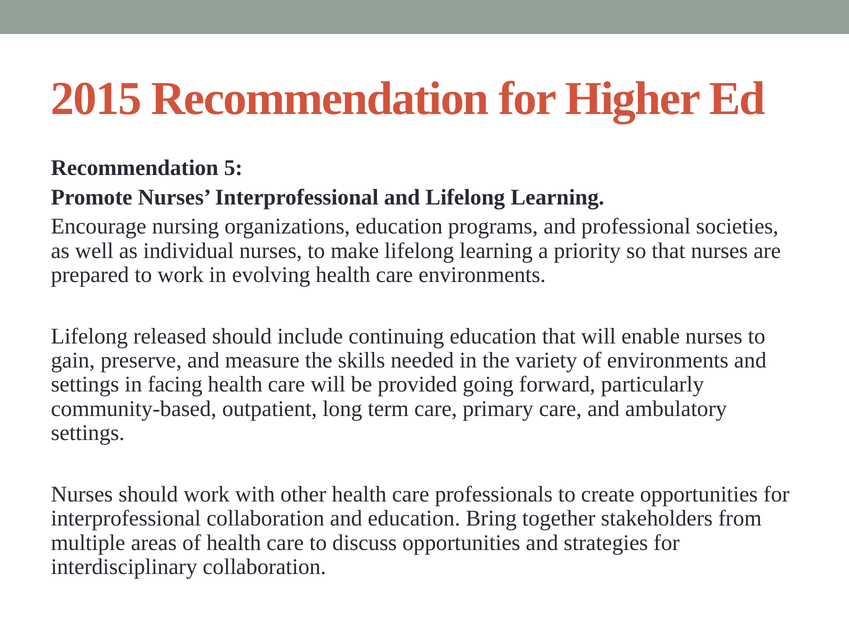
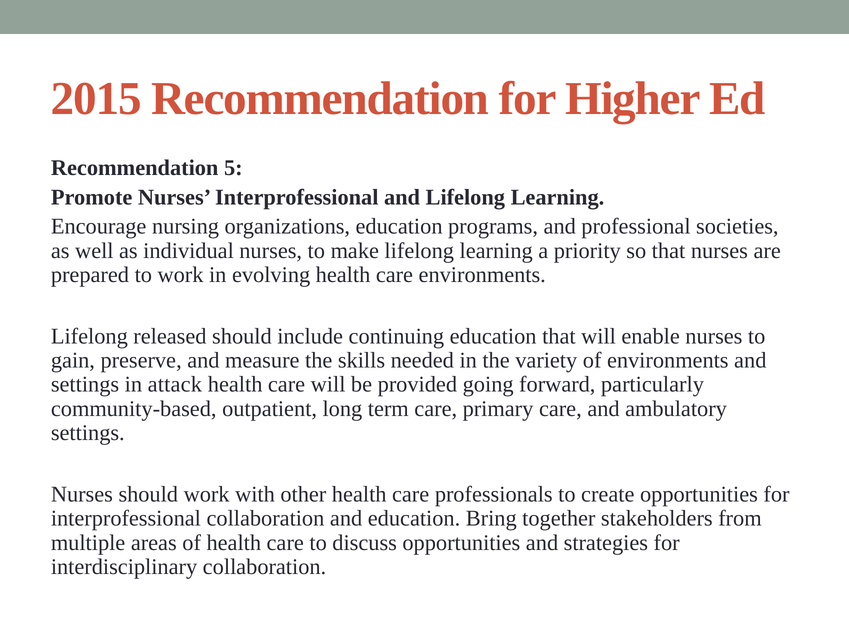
facing: facing -> attack (175, 384)
